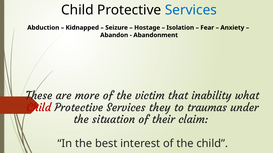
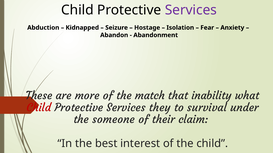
Services colour: blue -> purple (191, 10)
victim: victim -> match (150, 96)
traumas: traumas -> survival (207, 108)
situation: situation -> someone (114, 120)
